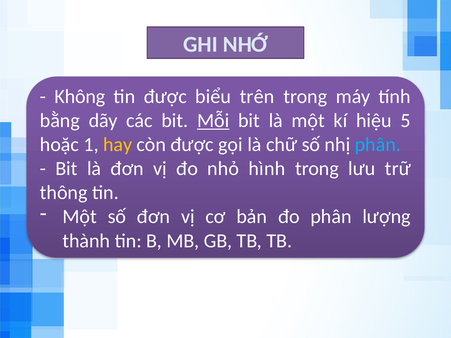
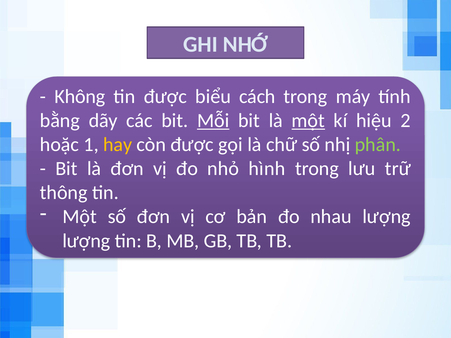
trên: trên -> cách (257, 97)
một underline: none -> present (308, 121)
5: 5 -> 2 (406, 121)
phân colour: light blue -> light green (378, 145)
đo phân: phân -> nhau (331, 217)
thành: thành -> lượng (86, 241)
